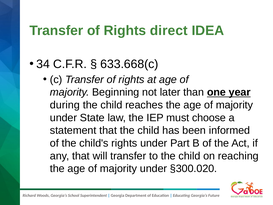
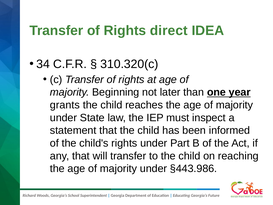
633.668(c: 633.668(c -> 310.320(c (129, 64)
during: during -> grants (65, 105)
choose: choose -> inspect (209, 118)
§300.020: §300.020 -> §443.986 (194, 168)
